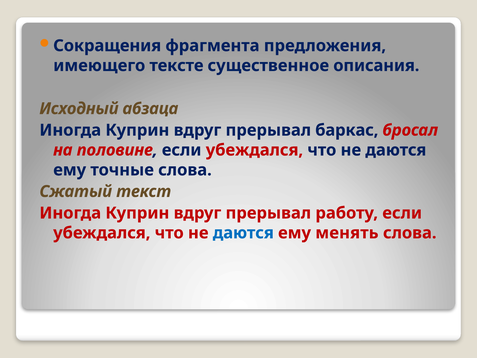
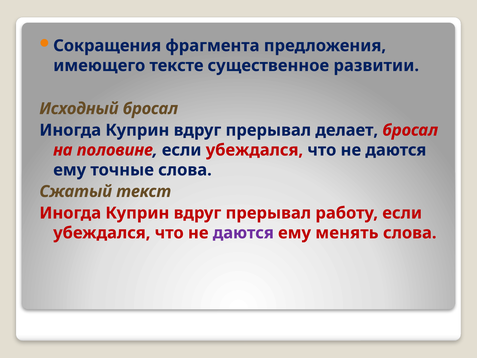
описания: описания -> развитии (376, 66)
Исходный абзаца: абзаца -> бросал (150, 109)
баркас: баркас -> делает (347, 130)
даются colour: blue -> purple (243, 233)
